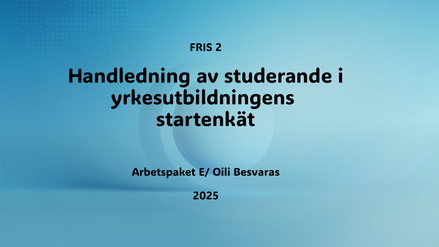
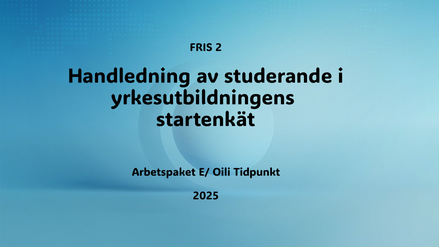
Besvaras: Besvaras -> Tidpunkt (257, 172)
